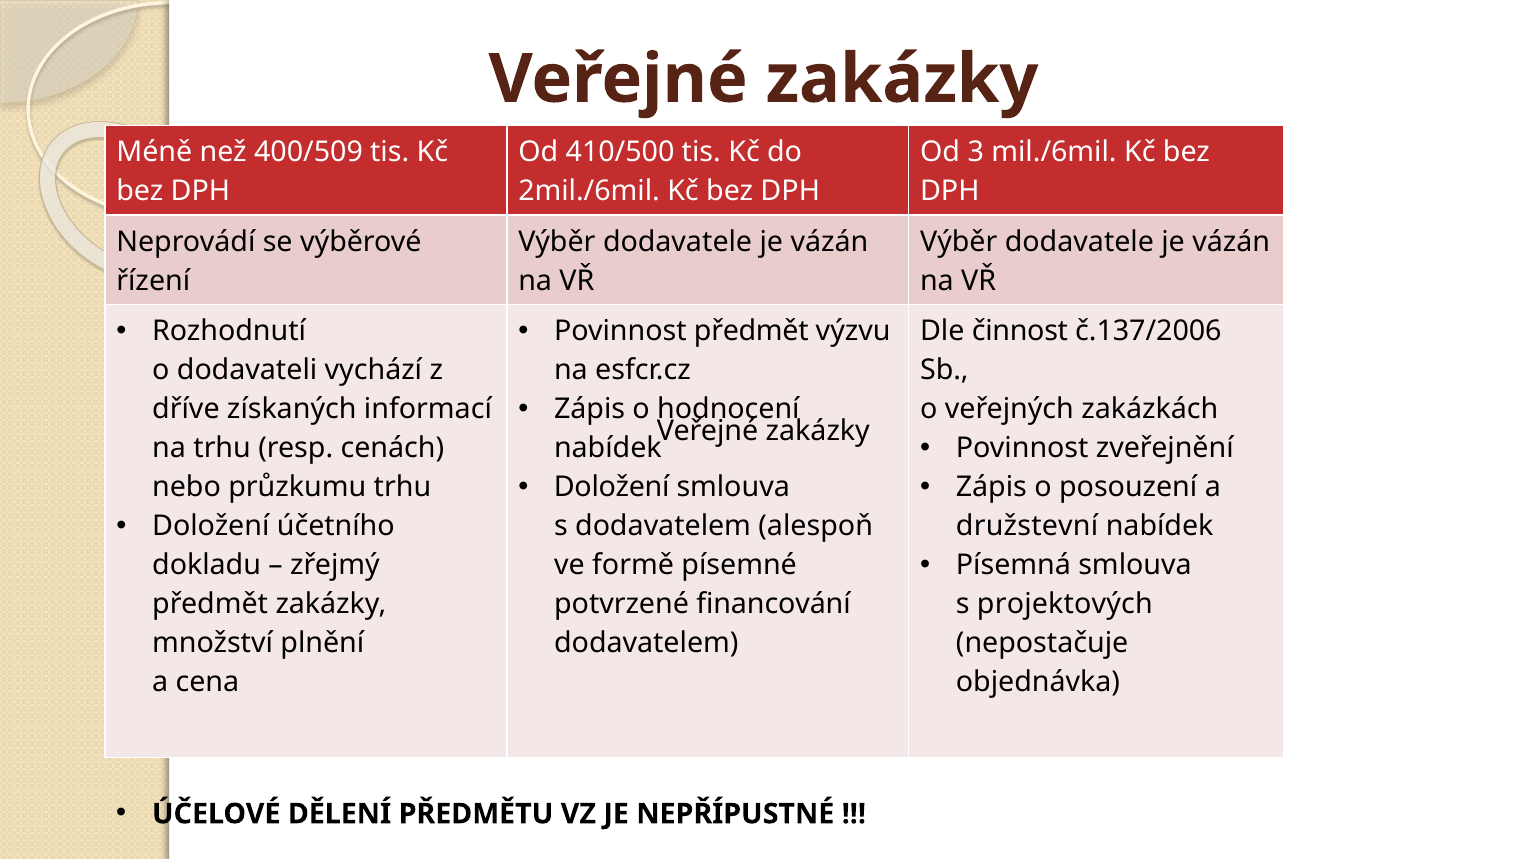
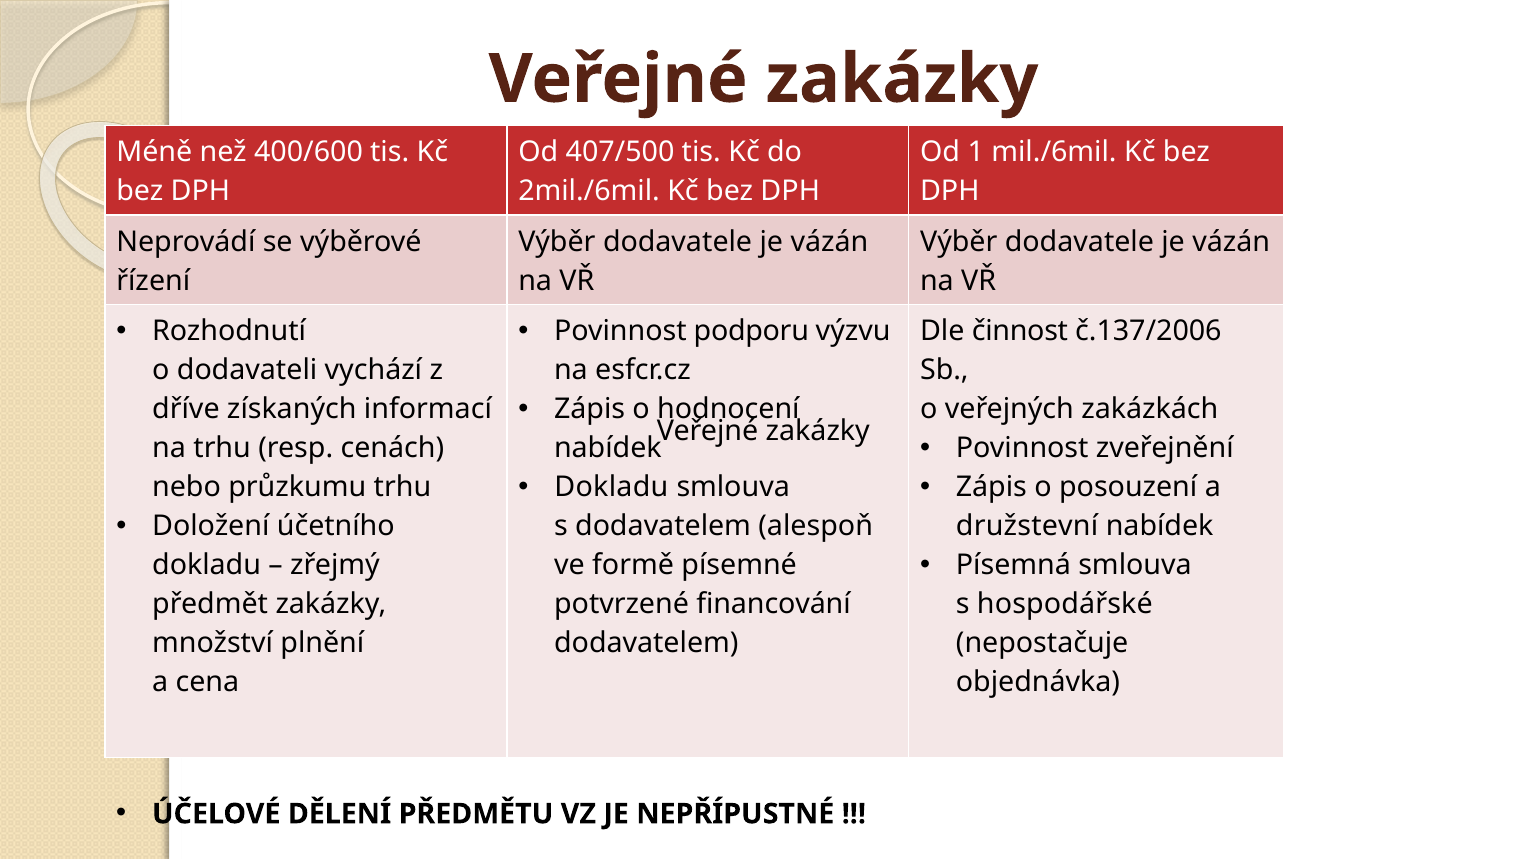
400/509: 400/509 -> 400/600 (309, 152)
410/500: 410/500 -> 407/500 (620, 152)
3: 3 -> 1 (976, 152)
Povinnost předmět: předmět -> podporu (751, 331)
Doložení: Doložení -> Dokladu (611, 487)
projektových: projektových -> hospodářské (1065, 604)
